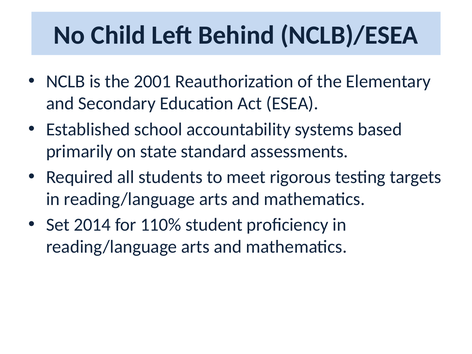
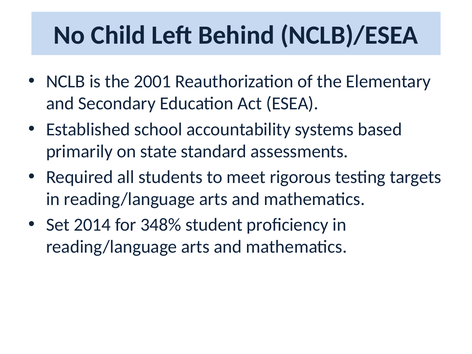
110%: 110% -> 348% (161, 225)
